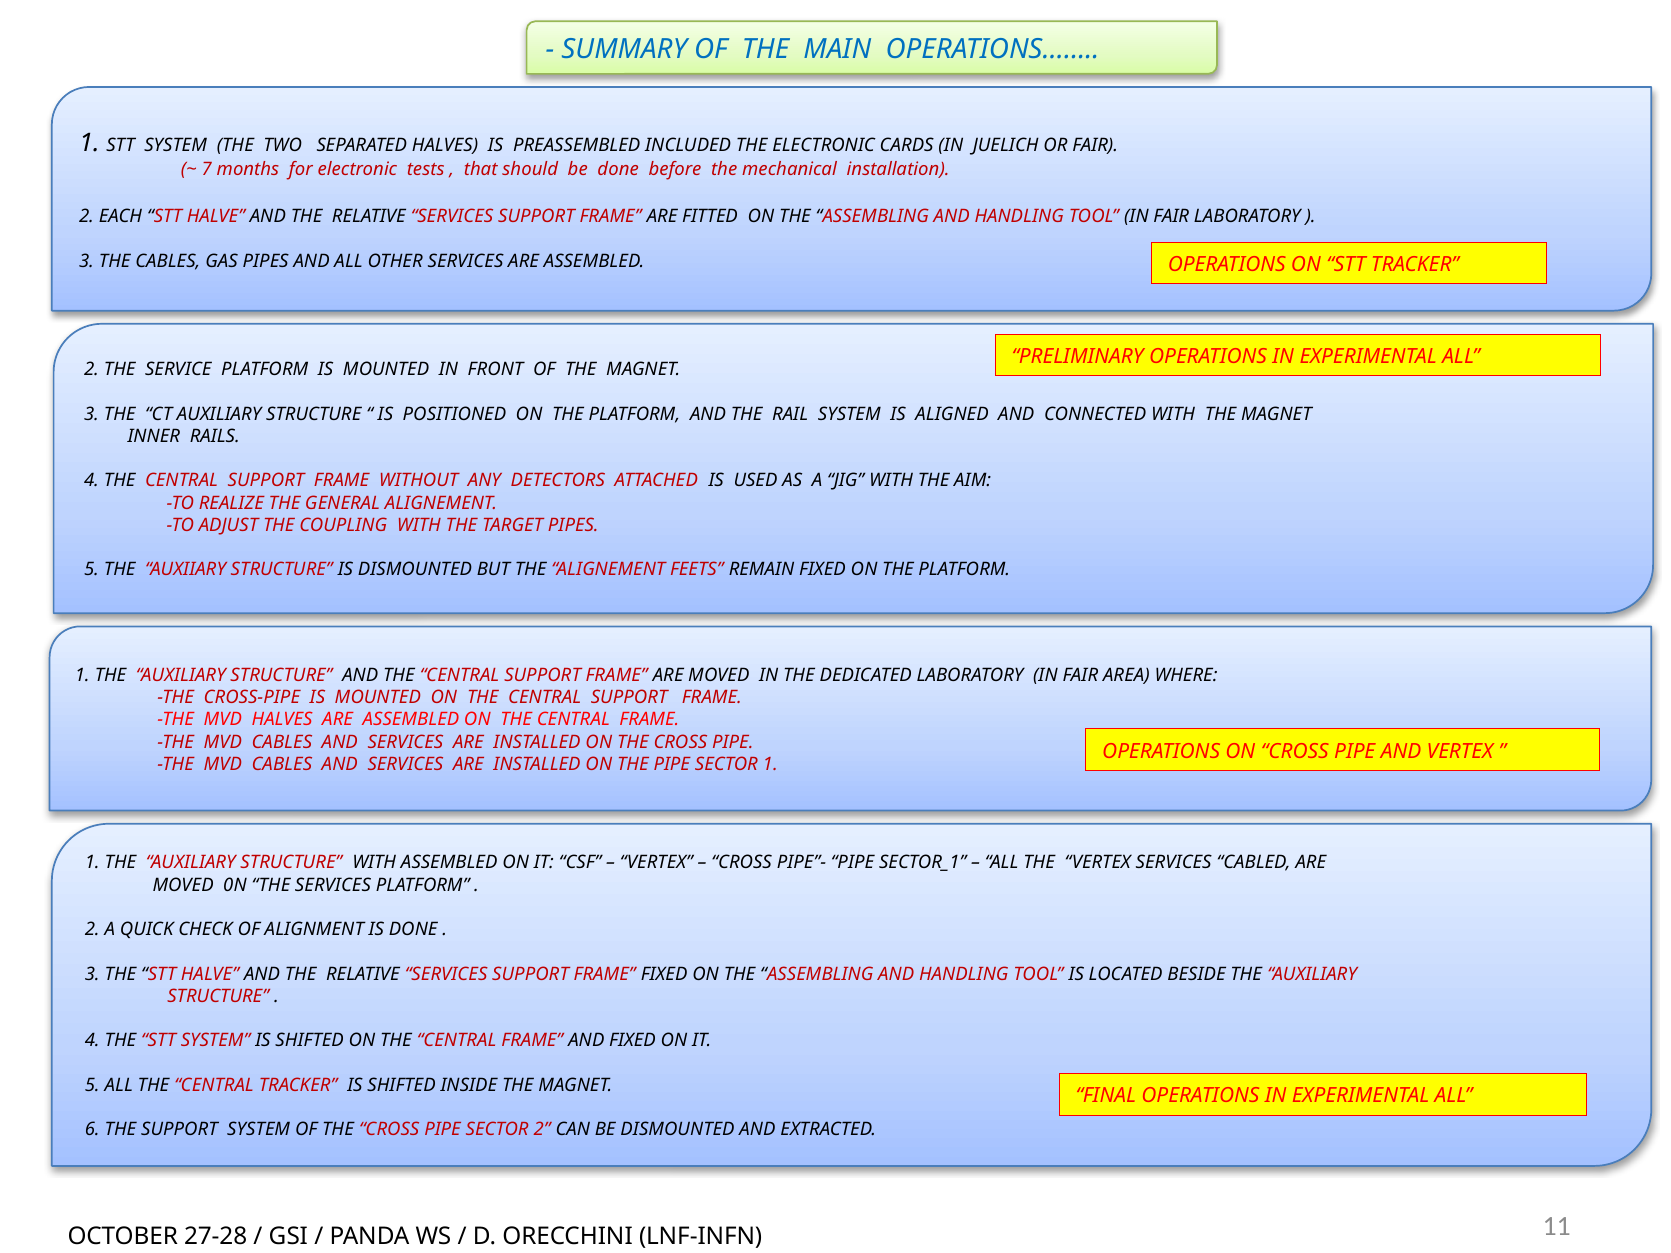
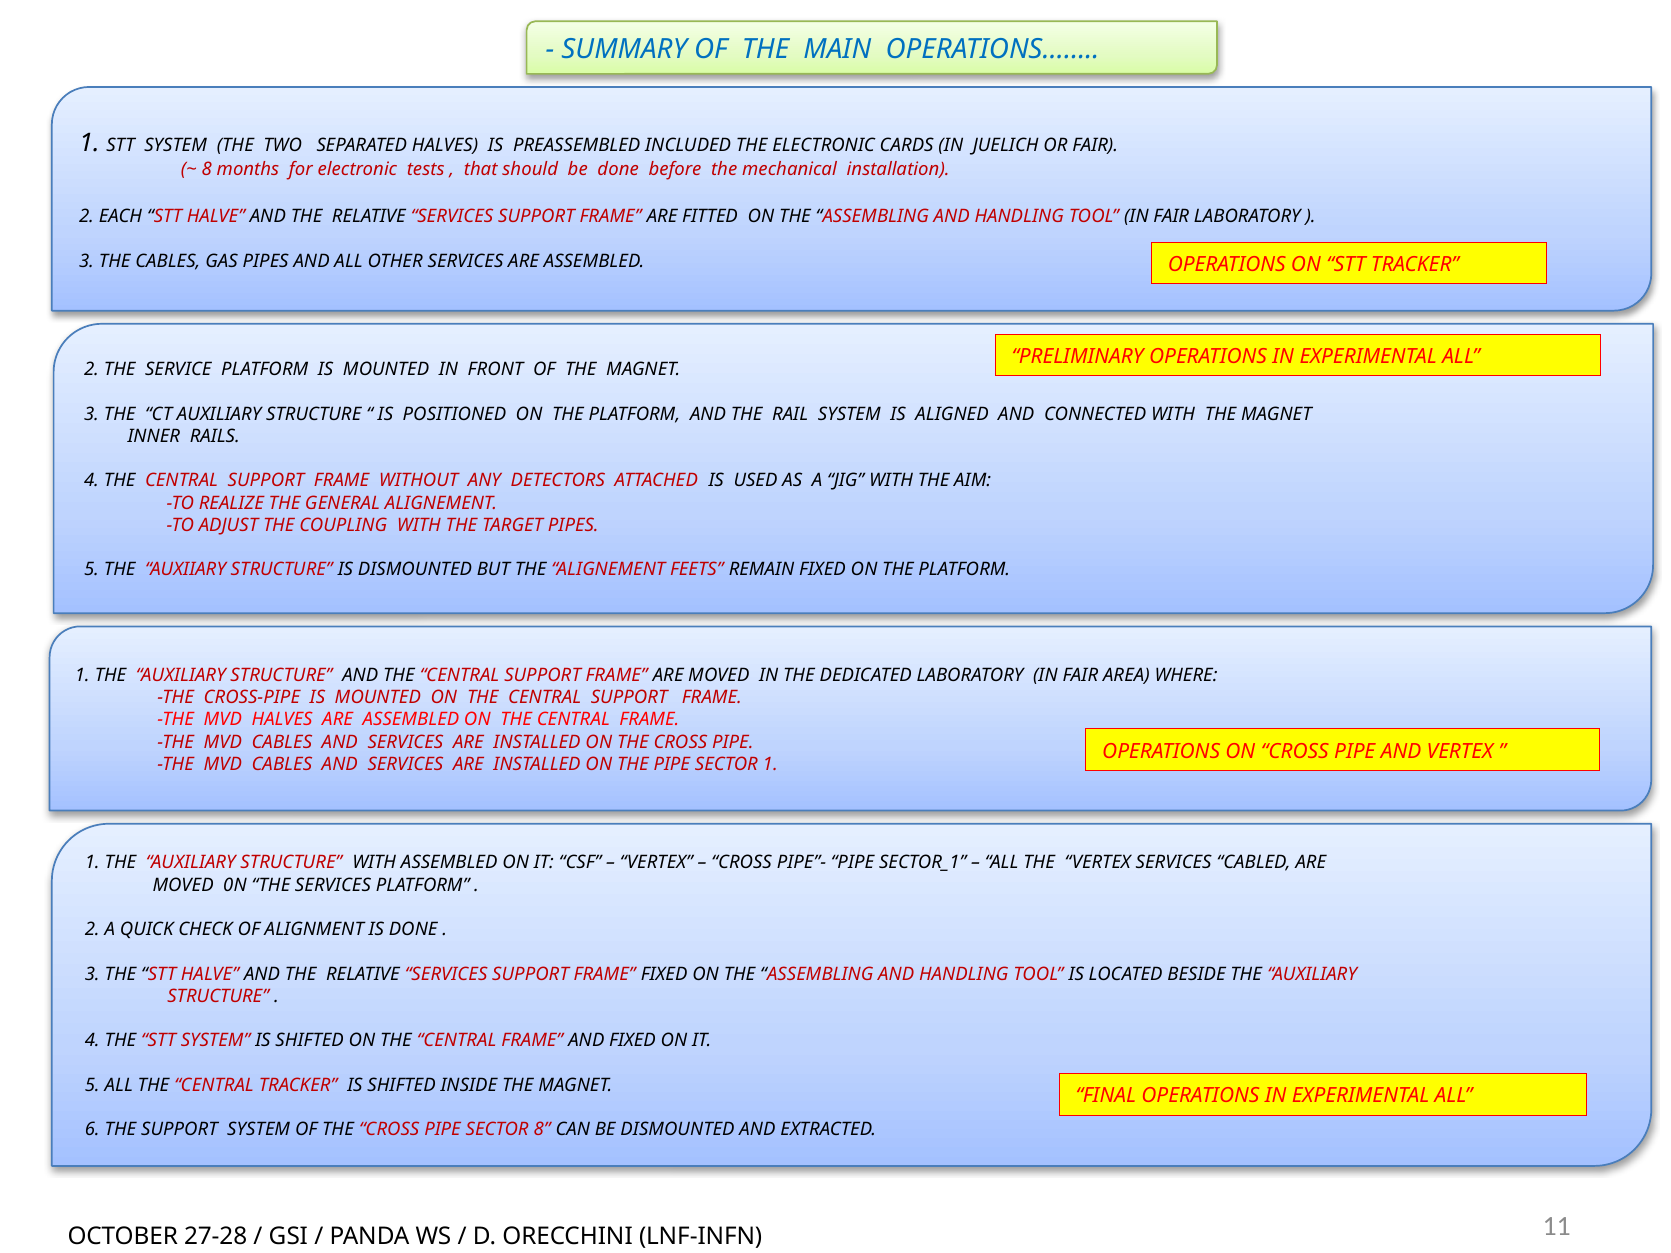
7: 7 -> 8 (207, 170)
SECTOR 2: 2 -> 8 (542, 1130)
